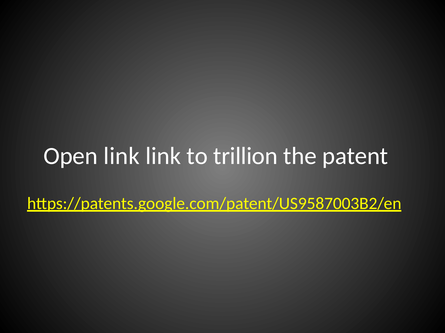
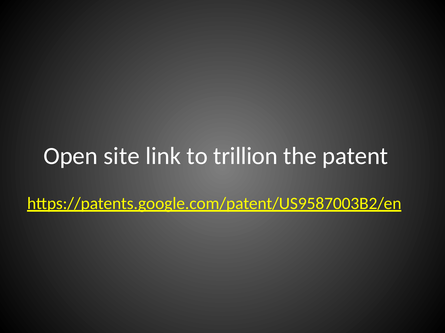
Open link: link -> site (122, 156)
